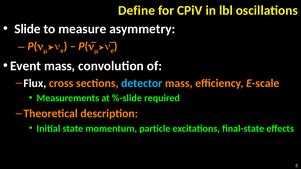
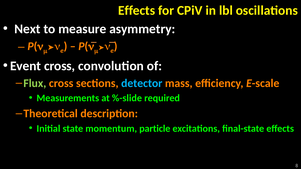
Define: Define -> Effects (137, 10)
Slide: Slide -> Next (27, 29)
Event mass: mass -> cross (60, 66)
Flux colour: white -> light green (35, 83)
